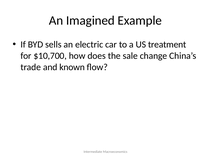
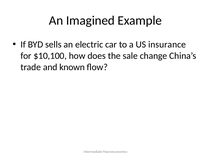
treatment: treatment -> insurance (167, 44)
$10,700: $10,700 -> $10,100 (50, 56)
